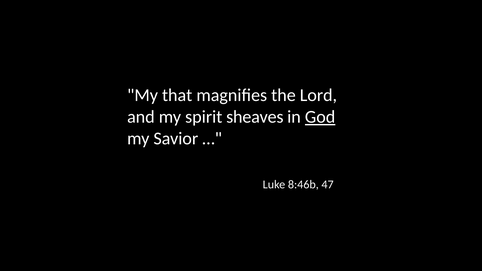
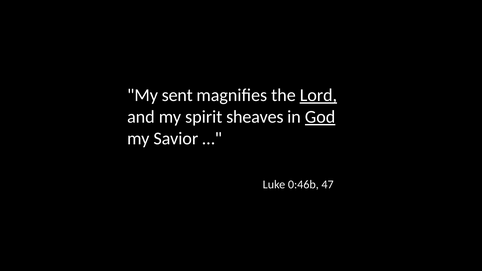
that: that -> sent (177, 95)
Lord underline: none -> present (318, 95)
8:46b: 8:46b -> 0:46b (303, 185)
